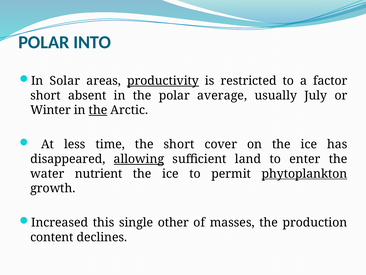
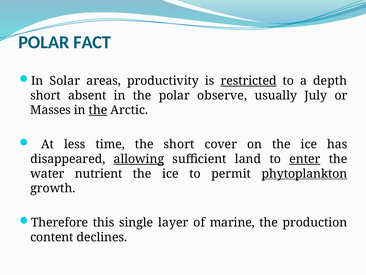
INTO: INTO -> FACT (92, 42)
productivity underline: present -> none (163, 81)
restricted underline: none -> present (249, 81)
factor: factor -> depth (330, 81)
average: average -> observe (222, 95)
Winter: Winter -> Masses (51, 110)
enter underline: none -> present (305, 159)
Increased: Increased -> Therefore (60, 222)
other: other -> layer (173, 222)
masses: masses -> marine (232, 222)
